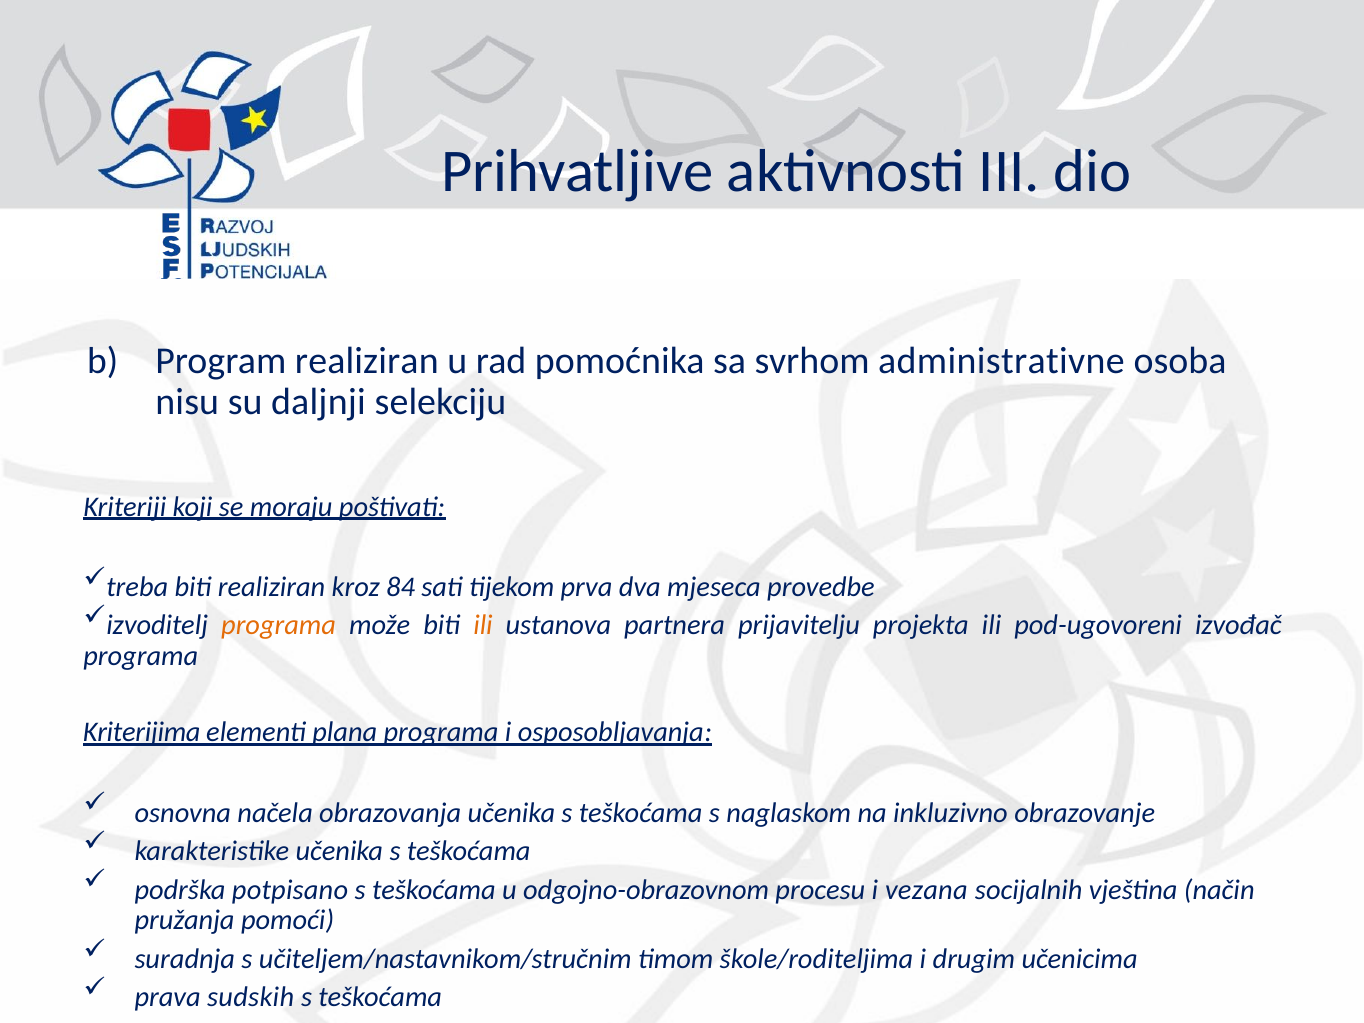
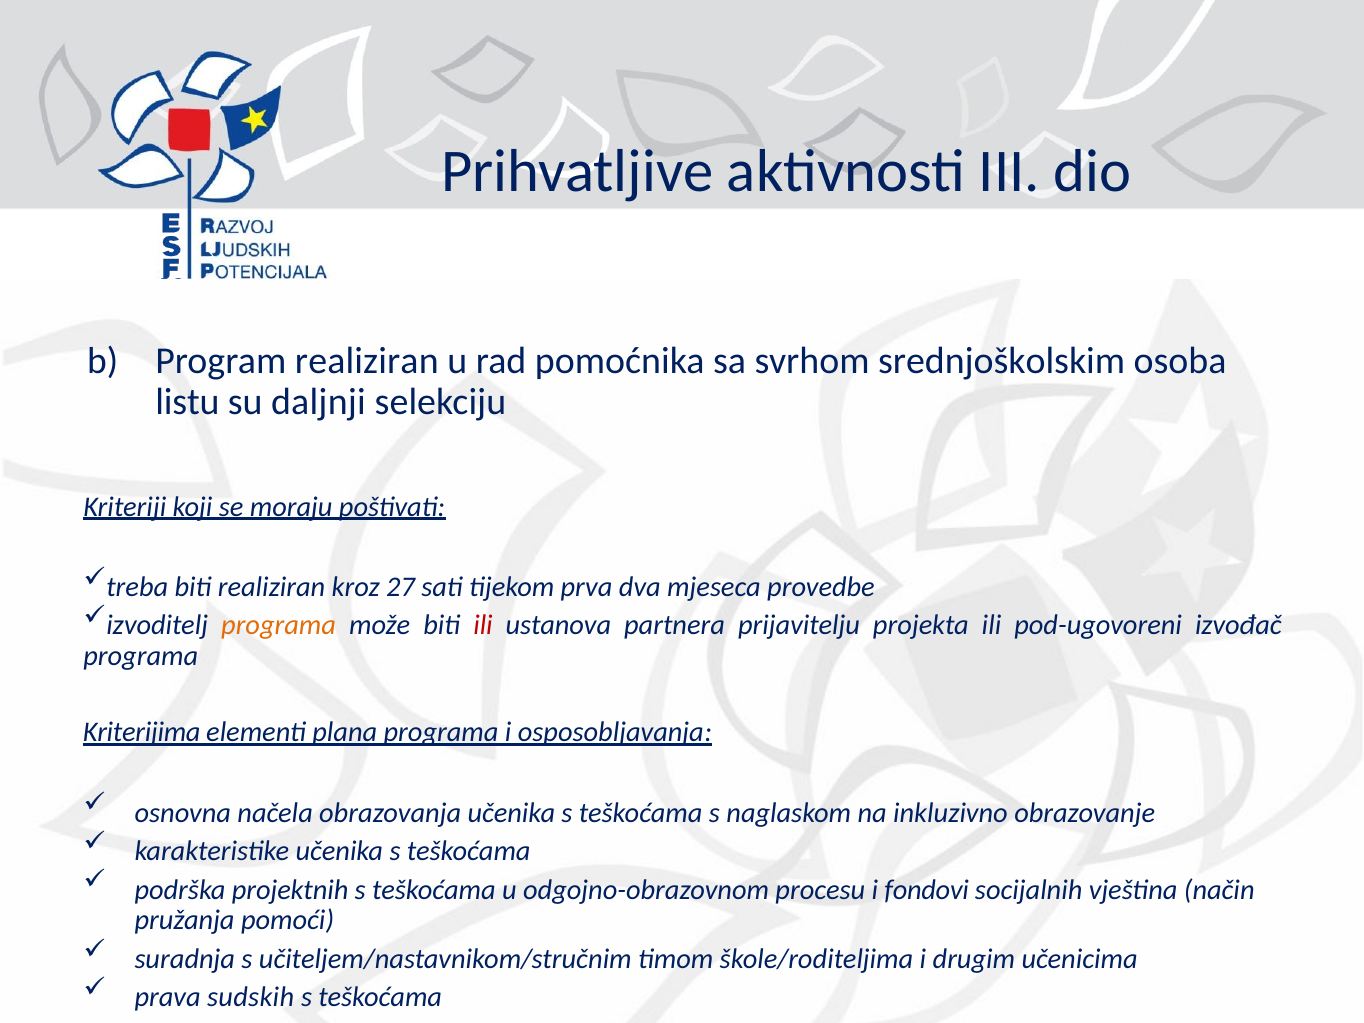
administrativne: administrativne -> srednjoškolskim (1002, 361)
nisu: nisu -> listu (187, 402)
84: 84 -> 27 (401, 587)
ili colour: orange -> red (483, 626)
potpisano: potpisano -> projektnih (290, 890)
vezana: vezana -> fondovi (927, 890)
